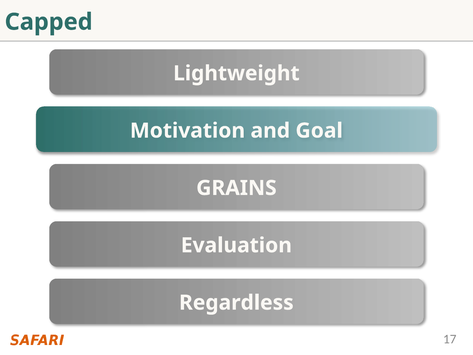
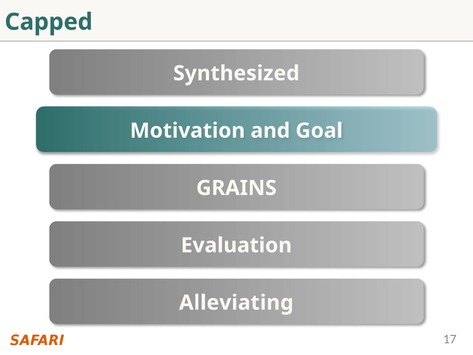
Lightweight: Lightweight -> Synthesized (236, 73)
Regardless: Regardless -> Alleviating (236, 303)
